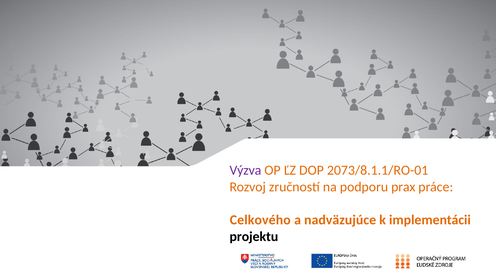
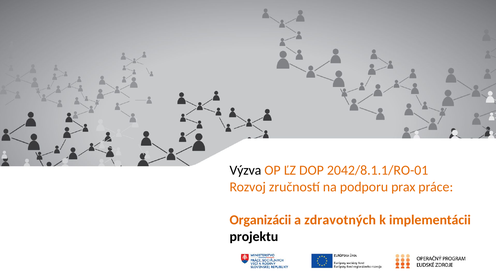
Výzva colour: purple -> black (245, 170)
2073/8.1.1/RO-01: 2073/8.1.1/RO-01 -> 2042/8.1.1/RO-01 (378, 170)
Celkového: Celkového -> Organizácii (260, 220)
nadväzujúce: nadväzujúce -> zdravotných (340, 220)
